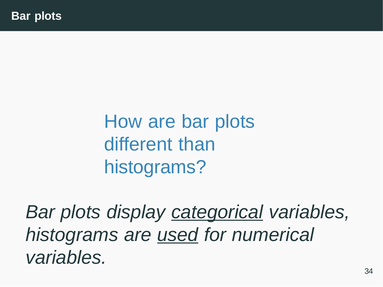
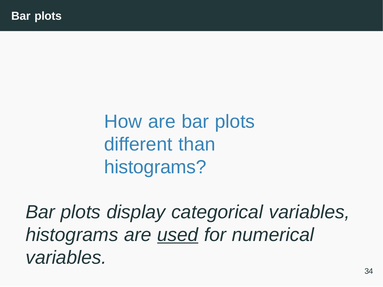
categorical underline: present -> none (217, 212)
